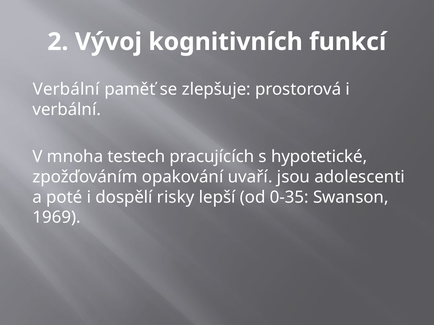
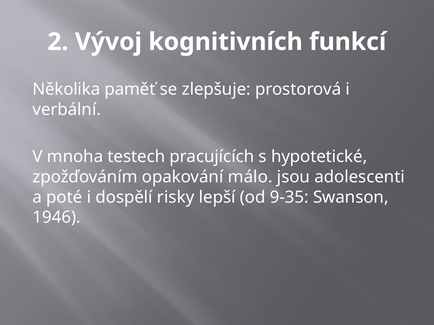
Verbální: Verbální -> Několika (66, 89)
uvaří: uvaří -> málo (250, 177)
0-35: 0-35 -> 9-35 (289, 197)
1969: 1969 -> 1946 (57, 218)
